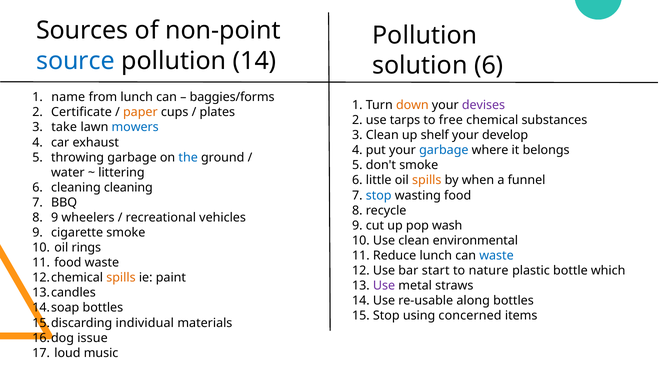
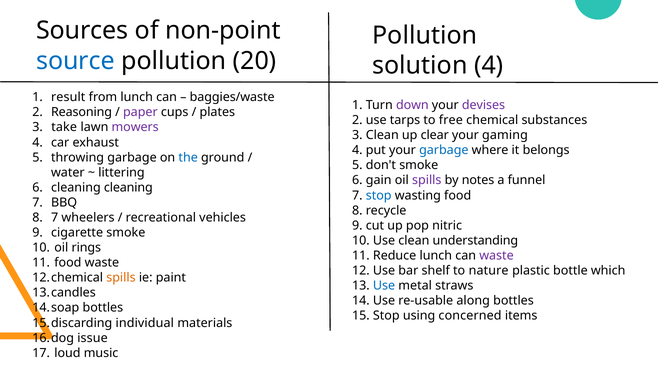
pollution 14: 14 -> 20 (255, 61)
solution 6: 6 -> 4 (489, 65)
name: name -> result (68, 97)
baggies/forms: baggies/forms -> baggies/waste (232, 97)
down colour: orange -> purple (412, 105)
Certificate: Certificate -> Reasoning (82, 112)
paper colour: orange -> purple (140, 112)
mowers colour: blue -> purple (135, 127)
shelf: shelf -> clear (435, 135)
develop: develop -> gaming (505, 135)
little: little -> gain (379, 180)
spills colour: orange -> purple (427, 180)
when: when -> notes (478, 180)
8 9: 9 -> 7 (55, 217)
wash: wash -> nitric (447, 225)
environmental: environmental -> understanding (475, 240)
waste colour: blue -> purple (496, 255)
start: start -> shelf (436, 270)
Use colour: purple -> blue (384, 285)
